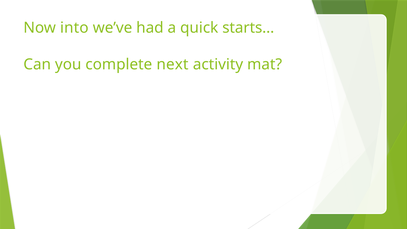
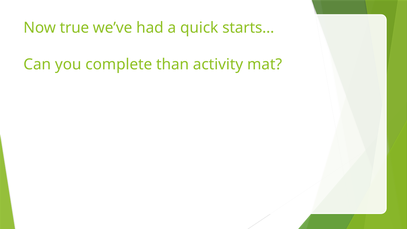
into: into -> true (74, 28)
next: next -> than (173, 64)
